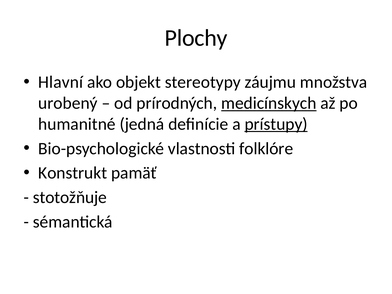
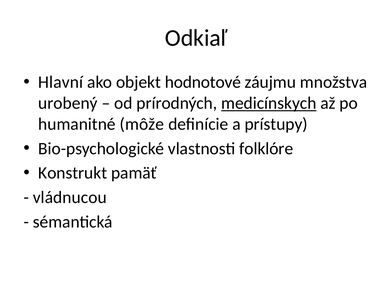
Plochy: Plochy -> Odkiaľ (196, 38)
stereotypy: stereotypy -> hodnotové (203, 82)
jedná: jedná -> môže (142, 124)
prístupy underline: present -> none (276, 124)
stotožňuje: stotožňuje -> vládnucou (70, 197)
